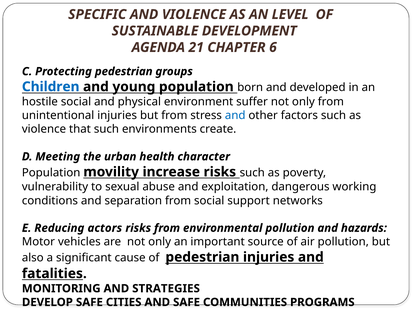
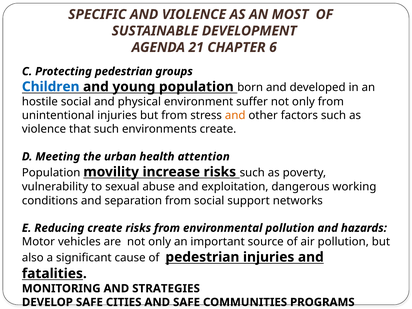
LEVEL: LEVEL -> MOST (290, 14)
and colour: blue -> orange (235, 115)
character: character -> attention (204, 157)
Reducing actors: actors -> create (105, 228)
